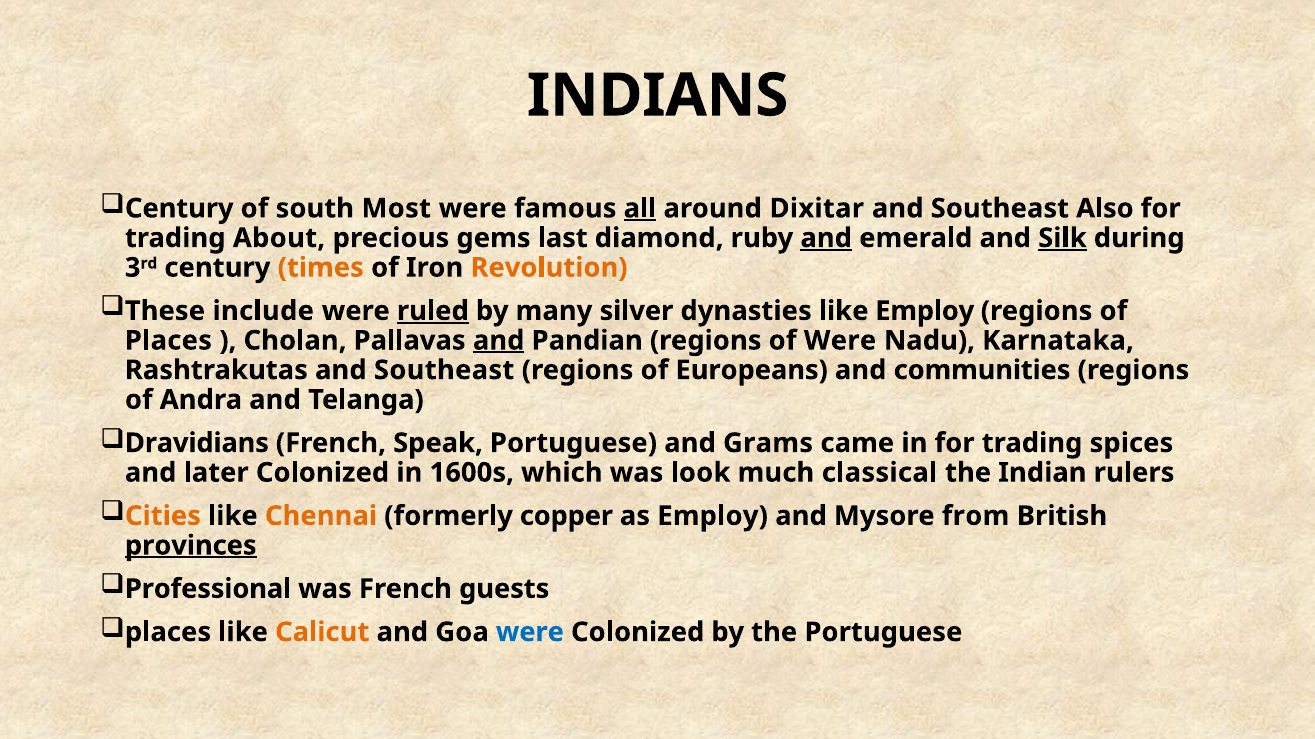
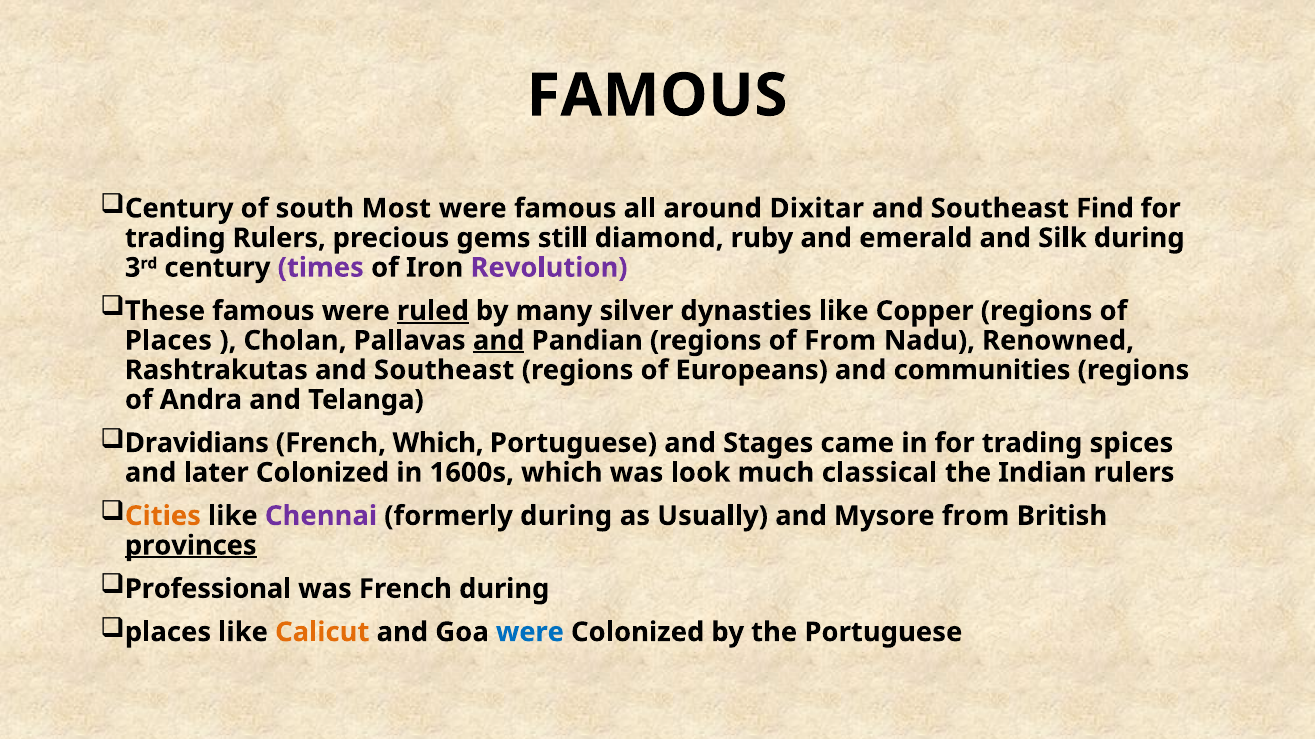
INDIANS: INDIANS -> FAMOUS (657, 96)
all underline: present -> none (640, 209)
Also: Also -> Find (1105, 209)
trading About: About -> Rulers (279, 238)
last: last -> still (563, 238)
and underline: present -> none (826, 238)
Silk underline: present -> none (1062, 238)
times colour: orange -> purple (321, 268)
Revolution colour: orange -> purple (549, 268)
These include: include -> famous (263, 311)
like Employ: Employ -> Copper (925, 311)
of Were: Were -> From (840, 341)
Karnataka: Karnataka -> Renowned (1058, 341)
French Speak: Speak -> Which (438, 443)
Grams: Grams -> Stages (768, 443)
Chennai colour: orange -> purple (321, 516)
formerly copper: copper -> during (566, 516)
as Employ: Employ -> Usually (713, 516)
French guests: guests -> during (504, 589)
